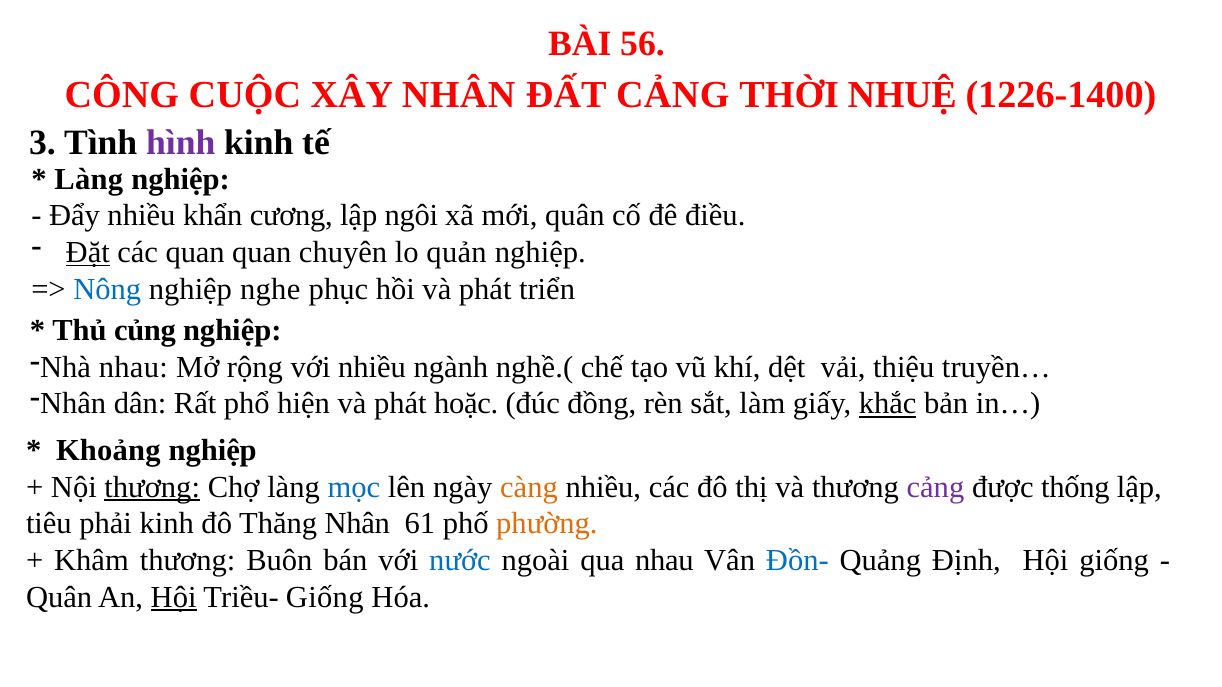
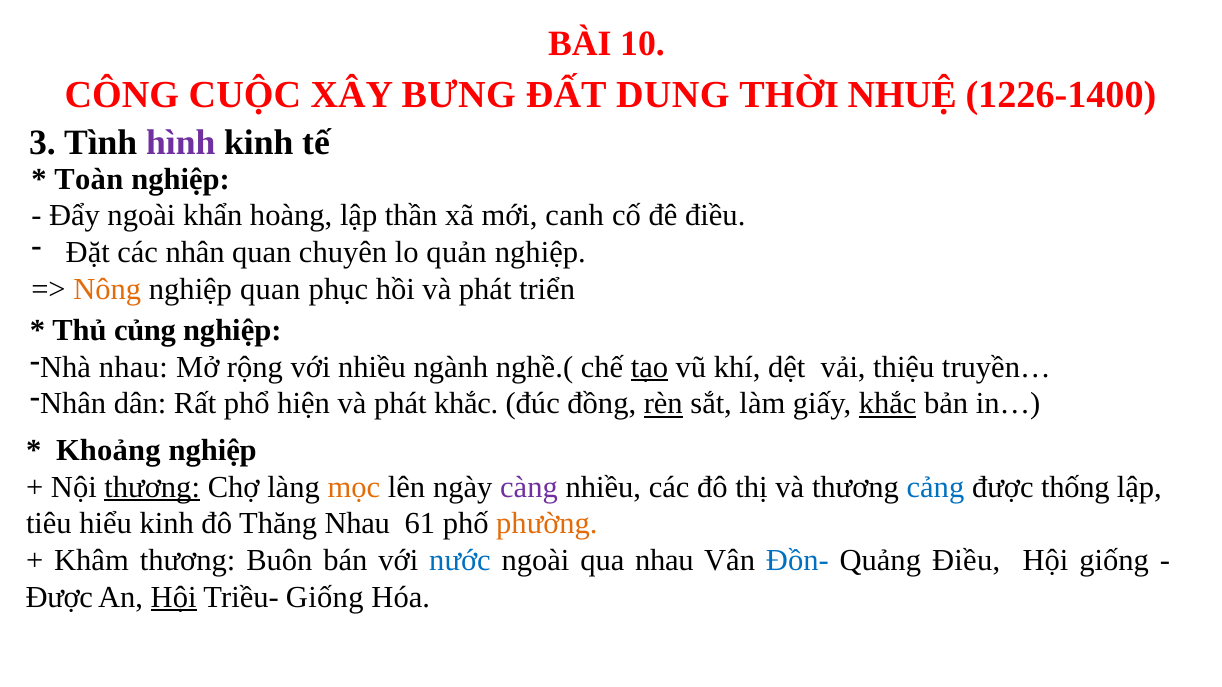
56: 56 -> 10 (643, 43)
XÂY NHÂN: NHÂN -> BƯNG (459, 95)
ĐẤT CẢNG: CẢNG -> DUNG (673, 95)
Làng: Làng -> Toàn (89, 179)
Đẩy nhiều: nhiều -> ngoài (141, 216)
cương: cương -> hoàng (291, 216)
ngôi: ngôi -> thần (411, 216)
mới quân: quân -> canh (575, 216)
Đặt underline: present -> none (88, 252)
các quan: quan -> nhân (195, 252)
Nông colour: blue -> orange (107, 289)
nghiệp nghe: nghe -> quan (270, 289)
tạo underline: none -> present (649, 367)
phát hoặc: hoặc -> khắc (466, 404)
rèn underline: none -> present (663, 404)
mọc colour: blue -> orange (354, 487)
càng colour: orange -> purple (529, 487)
cảng colour: purple -> blue (935, 487)
phải: phải -> hiểu (106, 524)
Thăng Nhân: Nhân -> Nhau (357, 524)
Quảng Định: Định -> Điều (966, 561)
Quân: Quân -> Được (59, 597)
